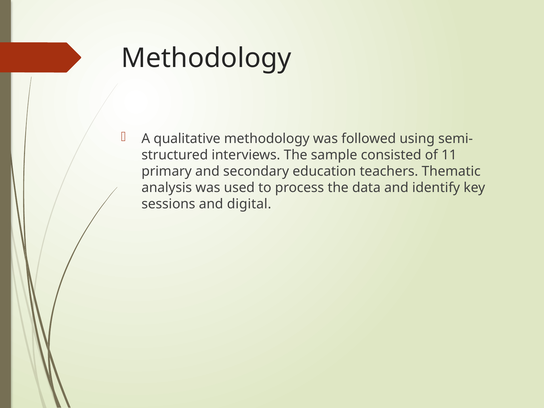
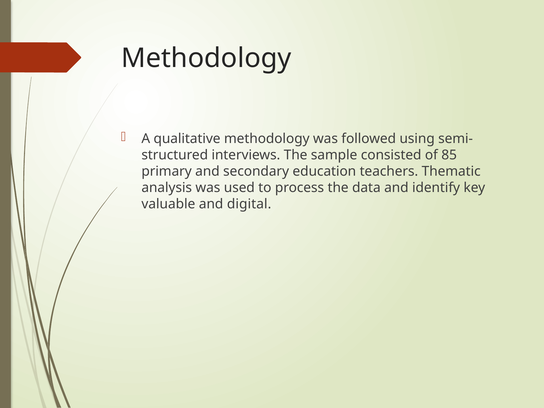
11: 11 -> 85 (449, 155)
sessions: sessions -> valuable (168, 204)
